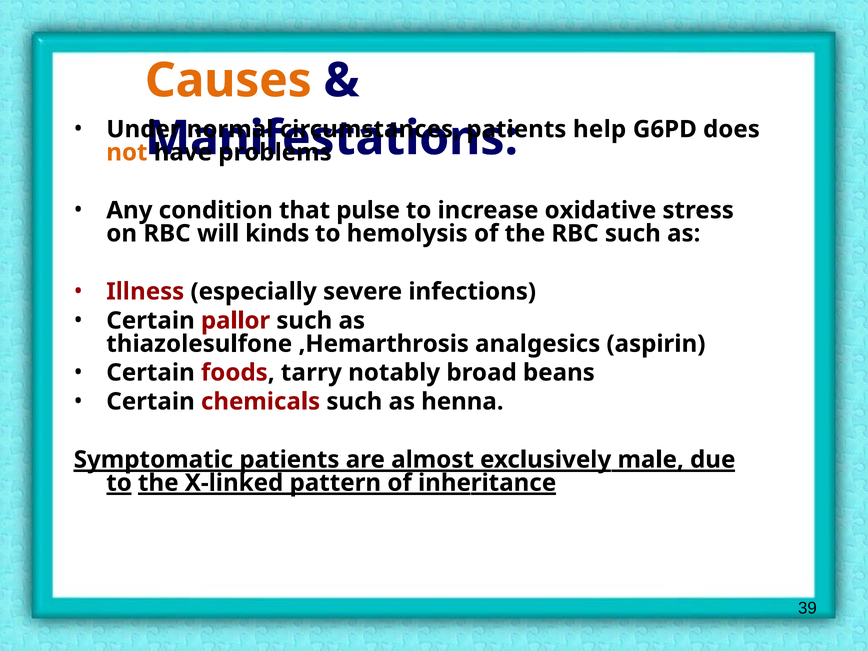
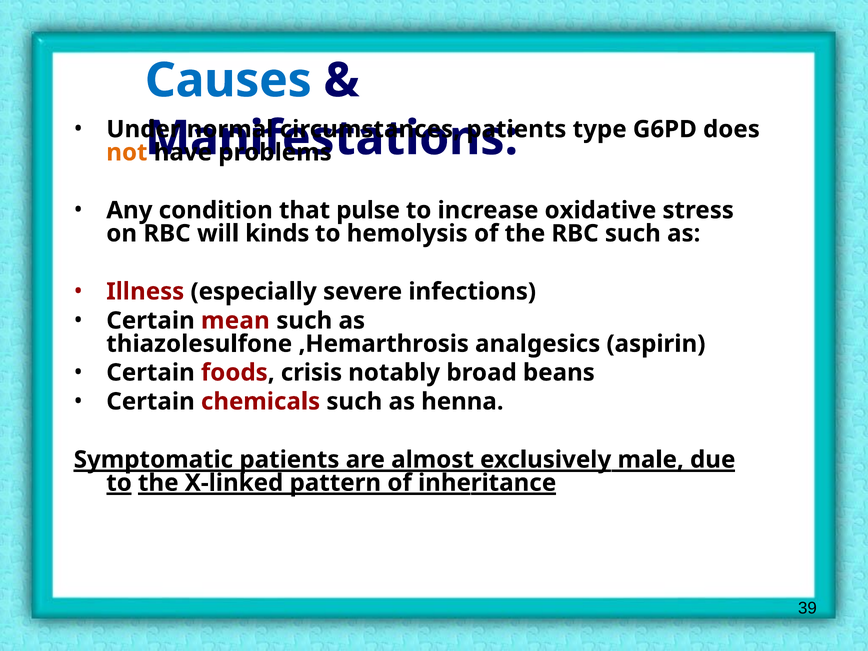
Causes colour: orange -> blue (228, 80)
help: help -> type (600, 129)
pallor: pallor -> mean (235, 321)
tarry: tarry -> crisis (311, 373)
